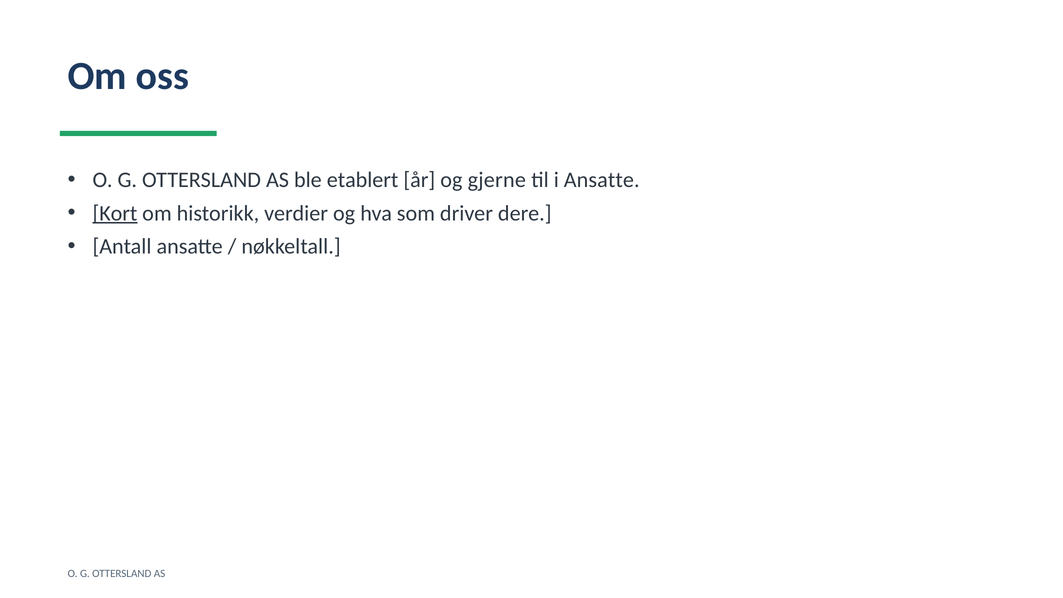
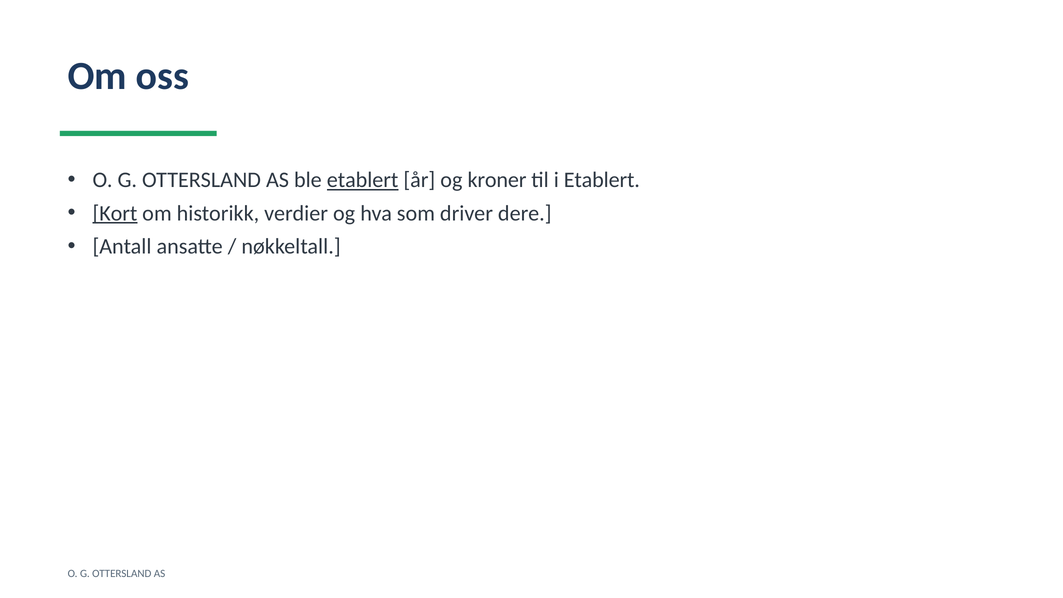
etablert underline: none -> present (363, 180)
gjerne: gjerne -> kroner (497, 180)
i Ansatte: Ansatte -> Etablert (602, 180)
